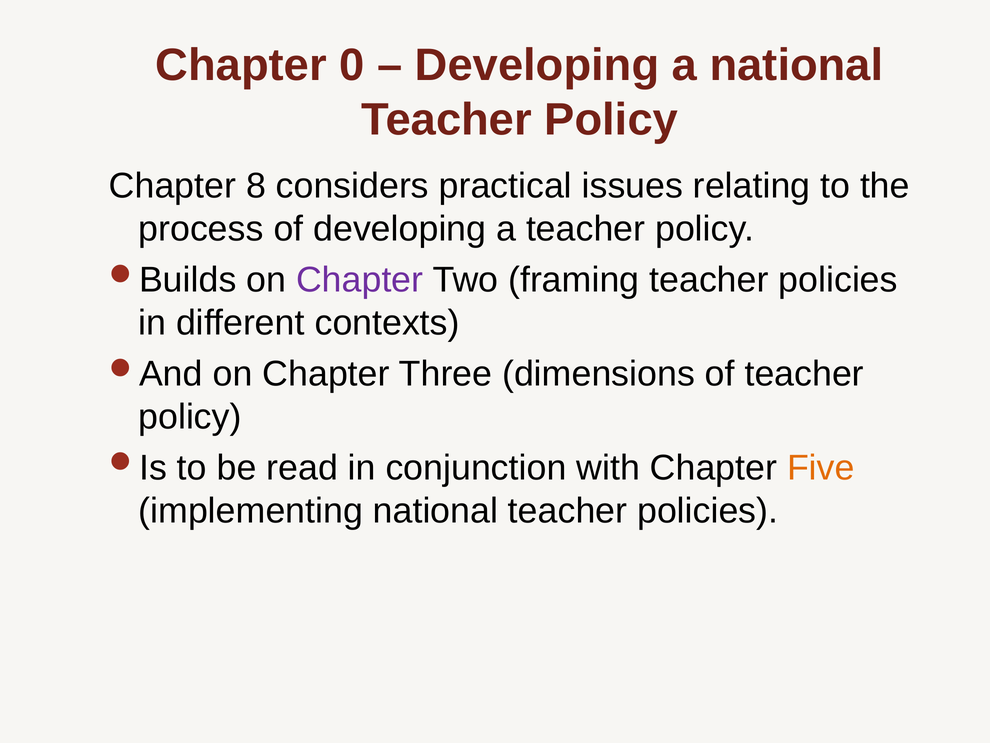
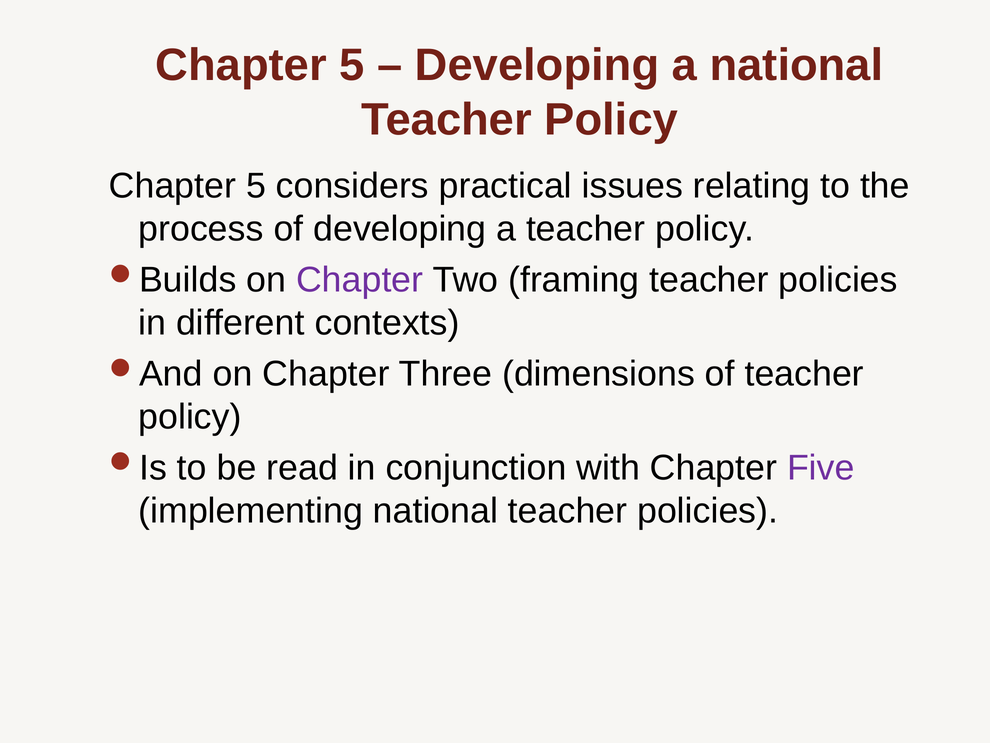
0: 0 -> 5 (352, 65)
8: 8 -> 5 (256, 186)
Five colour: orange -> purple (821, 467)
